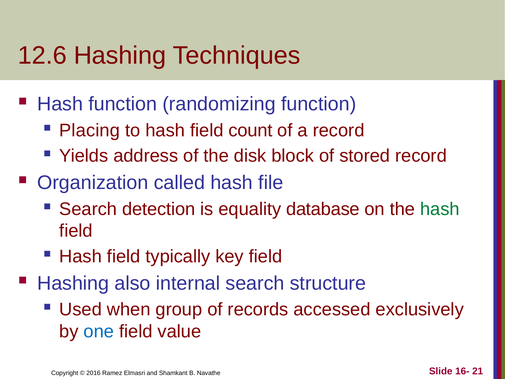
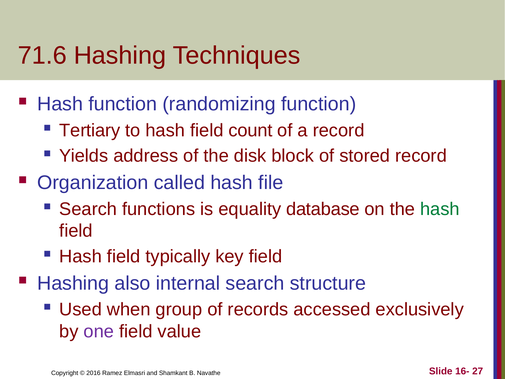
12.6: 12.6 -> 71.6 (42, 56)
Placing: Placing -> Tertiary (90, 130)
detection: detection -> functions (159, 209)
one colour: blue -> purple (99, 331)
21: 21 -> 27 (478, 371)
